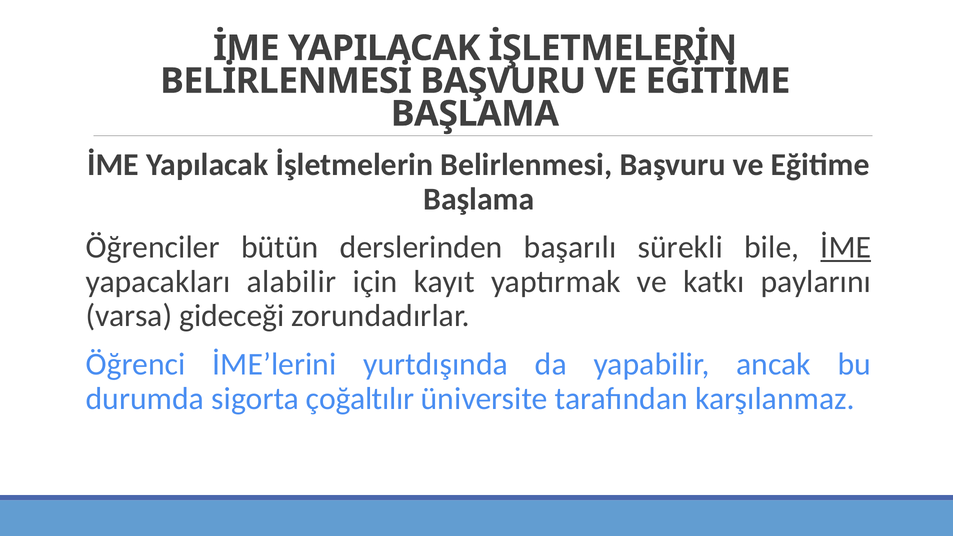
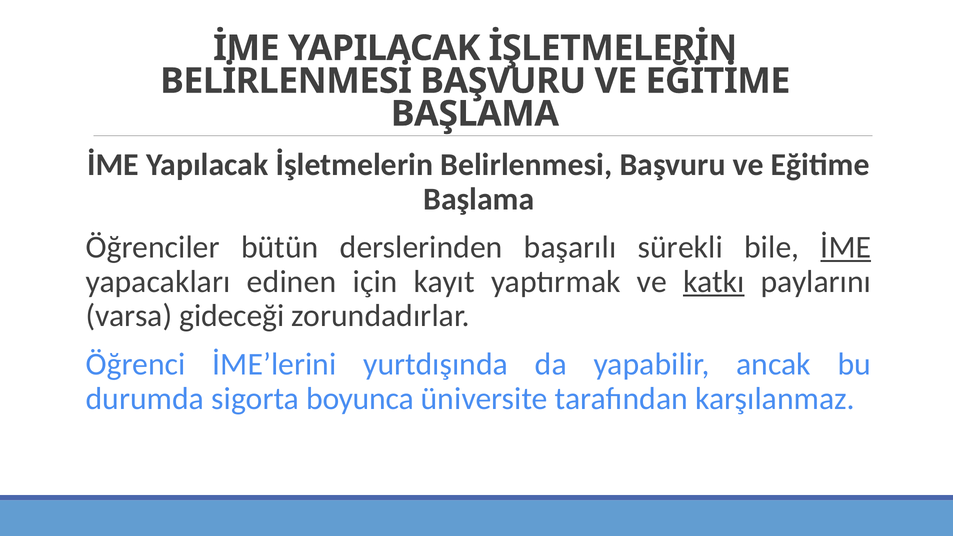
alabilir: alabilir -> edinen (292, 282)
katkı underline: none -> present (714, 282)
çoğaltılır: çoğaltılır -> boyunca (360, 399)
